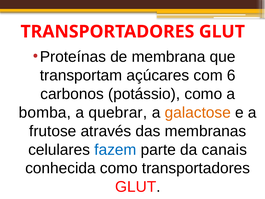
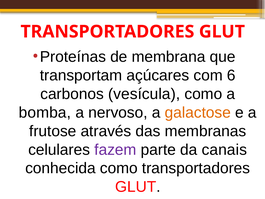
potássio: potássio -> vesícula (144, 94)
quebrar: quebrar -> nervoso (118, 112)
fazem colour: blue -> purple (115, 150)
